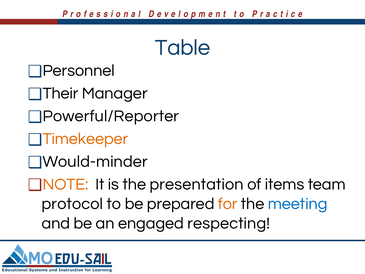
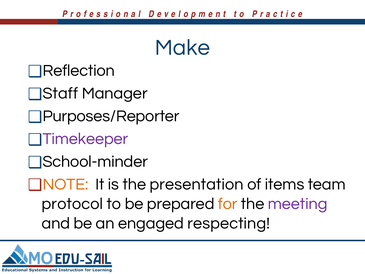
Table: Table -> Make (182, 47)
Personnel: Personnel -> Reflection (79, 70)
Their: Their -> Staff (60, 93)
Powerful/Reporter: Powerful/Reporter -> Purposes/Reporter (111, 116)
Timekeeper colour: orange -> purple (85, 139)
Would-minder: Would-minder -> School-minder (95, 161)
meeting colour: blue -> purple (298, 204)
